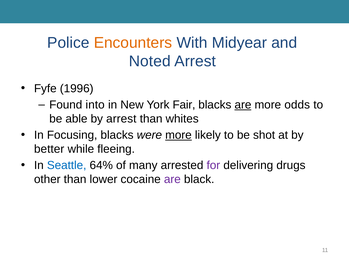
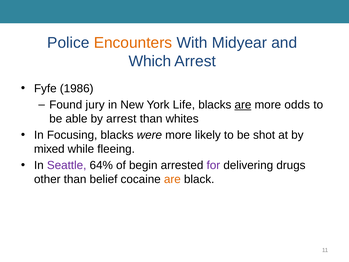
Noted: Noted -> Which (150, 61)
1996: 1996 -> 1986 (77, 88)
into: into -> jury (95, 105)
Fair: Fair -> Life (184, 105)
more underline: present -> none (178, 135)
better: better -> mixed (49, 149)
Seattle colour: blue -> purple (67, 165)
many: many -> begin (143, 165)
lower: lower -> belief (104, 179)
are colour: purple -> orange (172, 179)
